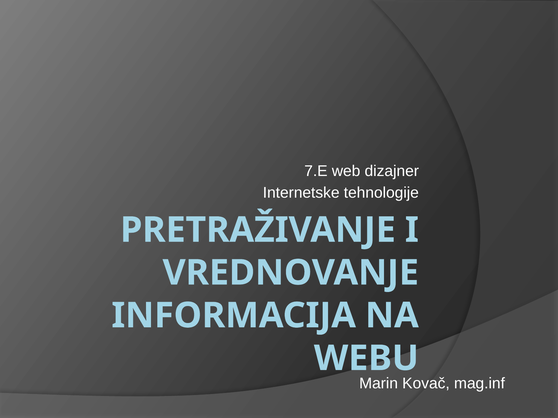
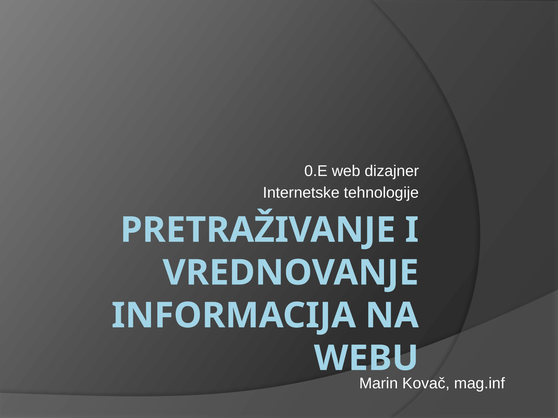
7.E: 7.E -> 0.E (316, 171)
